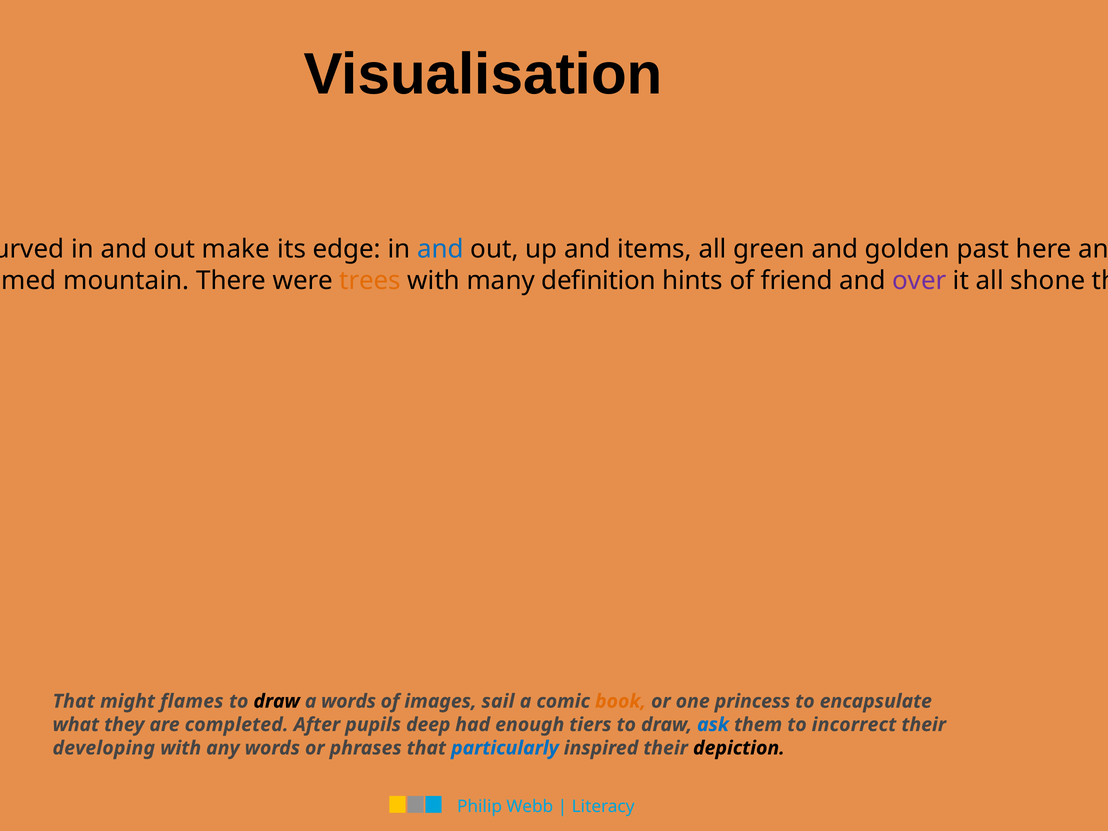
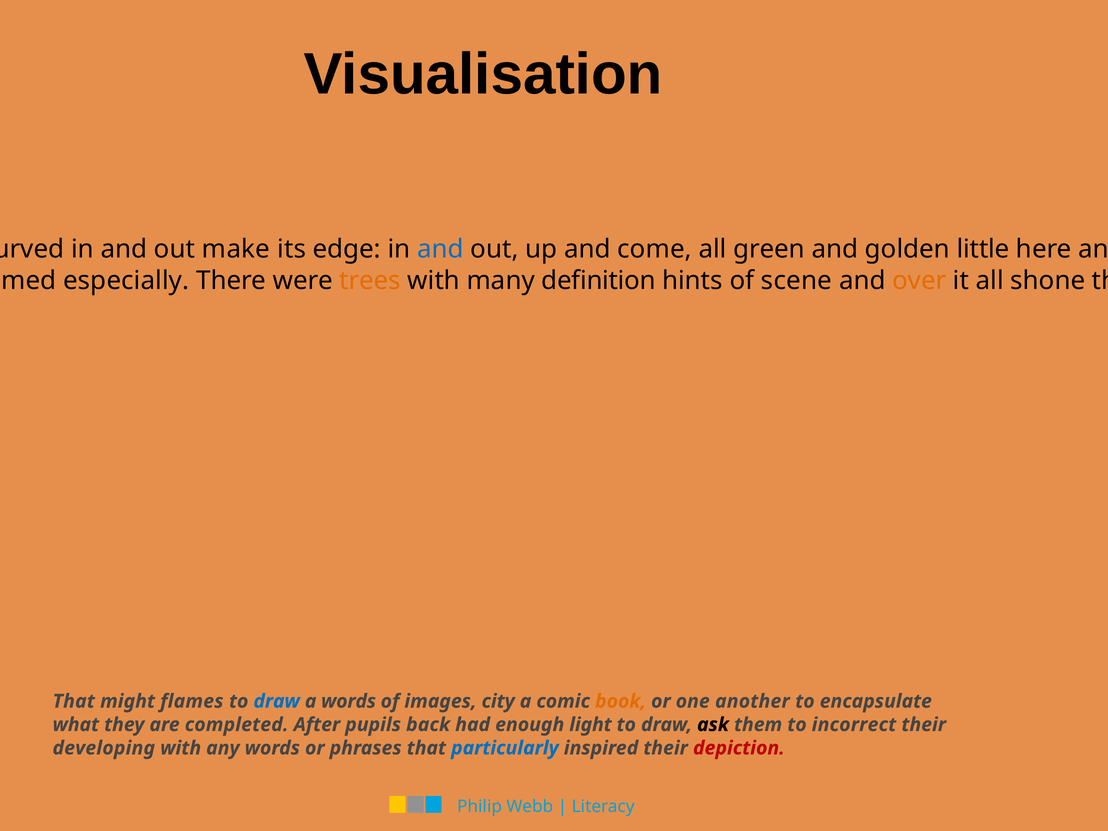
items: items -> come (655, 249)
past: past -> little (983, 249)
mountain: mountain -> especially (126, 281)
friend: friend -> scene (796, 281)
over colour: purple -> orange (919, 281)
draw colour: black -> blue (277, 701)
sail: sail -> city (498, 701)
princess: princess -> another (752, 701)
deep: deep -> back (428, 725)
tiers: tiers -> light (590, 725)
ask colour: blue -> black (713, 725)
depiction colour: black -> red (739, 748)
